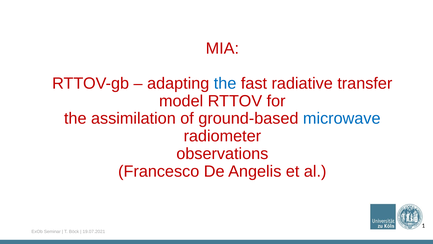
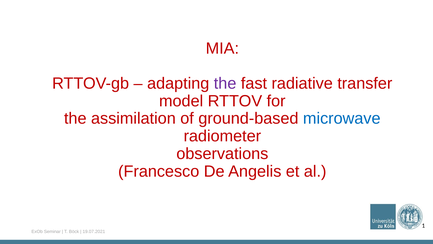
the colour: blue -> purple (225, 83)
